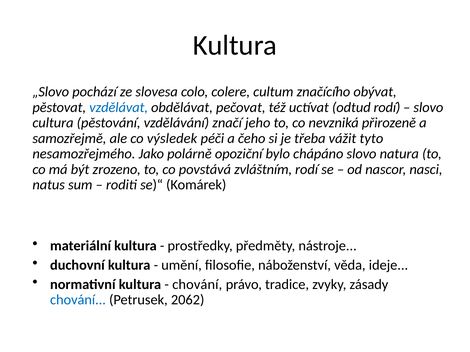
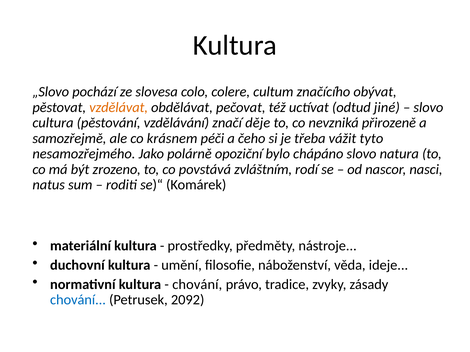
vzdělávat colour: blue -> orange (119, 107)
odtud rodí: rodí -> jiné (387, 107)
jeho: jeho -> děje (258, 123)
výsledek: výsledek -> krásnem (172, 139)
2062: 2062 -> 2092 (188, 300)
